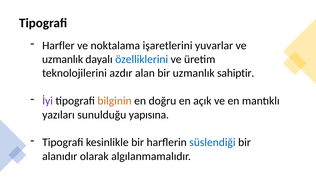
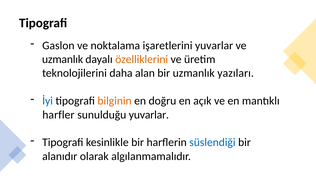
Harfler: Harfler -> Gaslon (58, 45)
özelliklerini colour: blue -> orange (142, 59)
azdır: azdır -> daha (121, 73)
sahiptir: sahiptir -> yazıları (236, 73)
İyi colour: purple -> blue (48, 101)
yazıları: yazıları -> harfler (58, 115)
sunulduğu yapısına: yapısına -> yuvarlar (149, 115)
